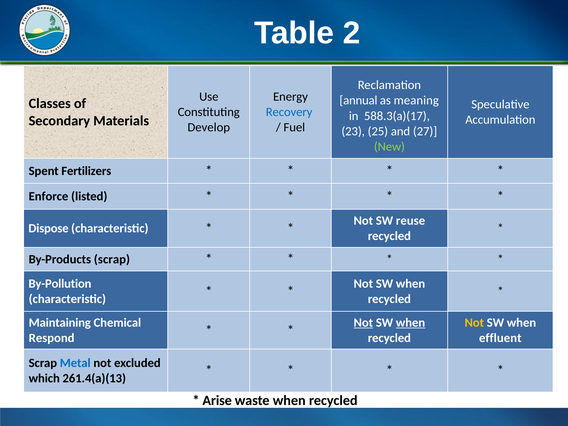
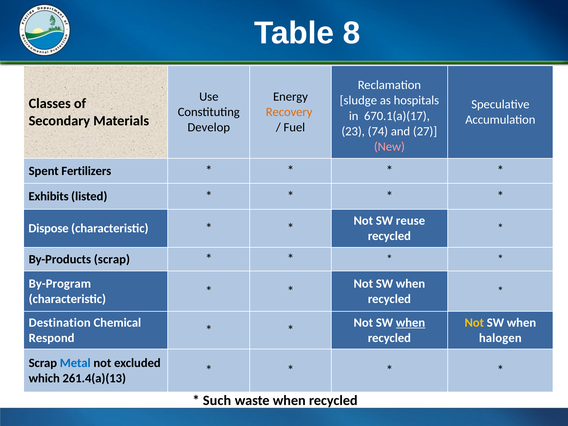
2: 2 -> 8 (352, 33)
annual: annual -> sludge (358, 100)
meaning: meaning -> hospitals (416, 100)
Recovery colour: blue -> orange (289, 112)
588.3(a)(17: 588.3(a)(17 -> 670.1(a)(17 (397, 116)
25: 25 -> 74 (378, 131)
New colour: light green -> pink (389, 147)
Enforce: Enforce -> Exhibits (49, 196)
By-Pollution: By-Pollution -> By-Program (60, 284)
Maintaining: Maintaining -> Destination (60, 323)
Not underline: present -> none (363, 323)
effluent: effluent -> halogen (500, 338)
Arise: Arise -> Such (217, 401)
